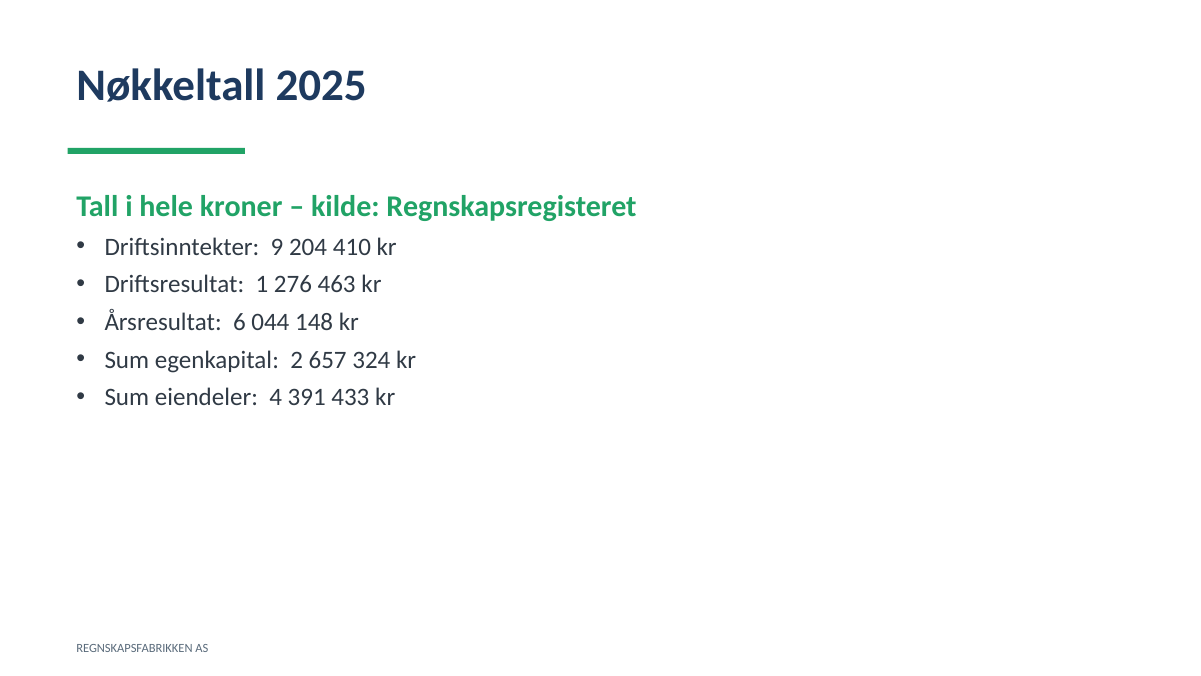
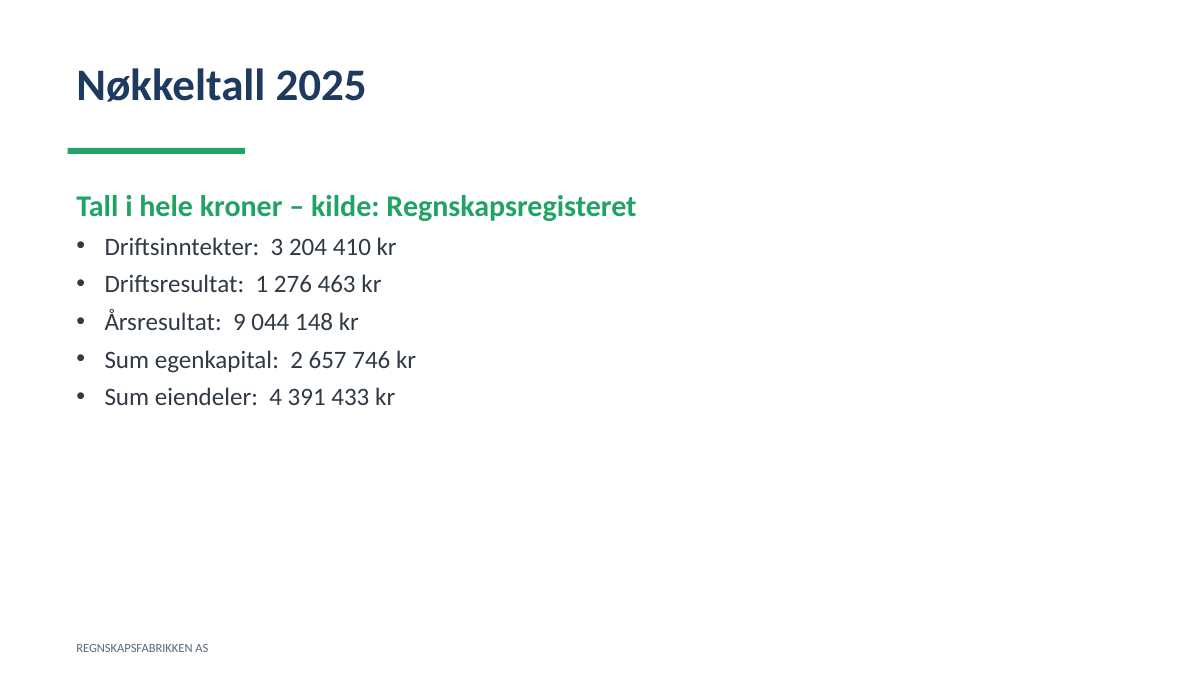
9: 9 -> 3 (277, 247)
6: 6 -> 9 (239, 322)
324: 324 -> 746 (371, 360)
